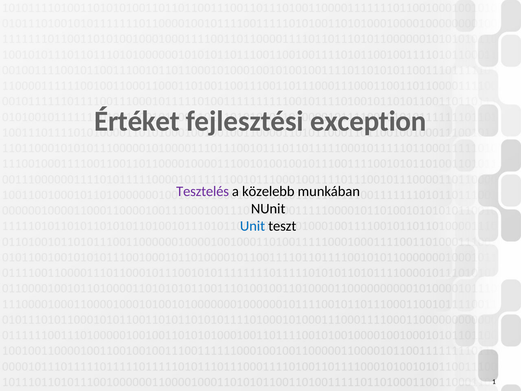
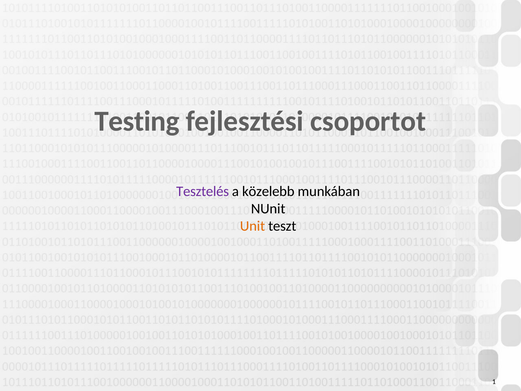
Értéket: Értéket -> Testing (137, 121)
exception: exception -> csoportot (368, 121)
Unit colour: blue -> orange (252, 226)
